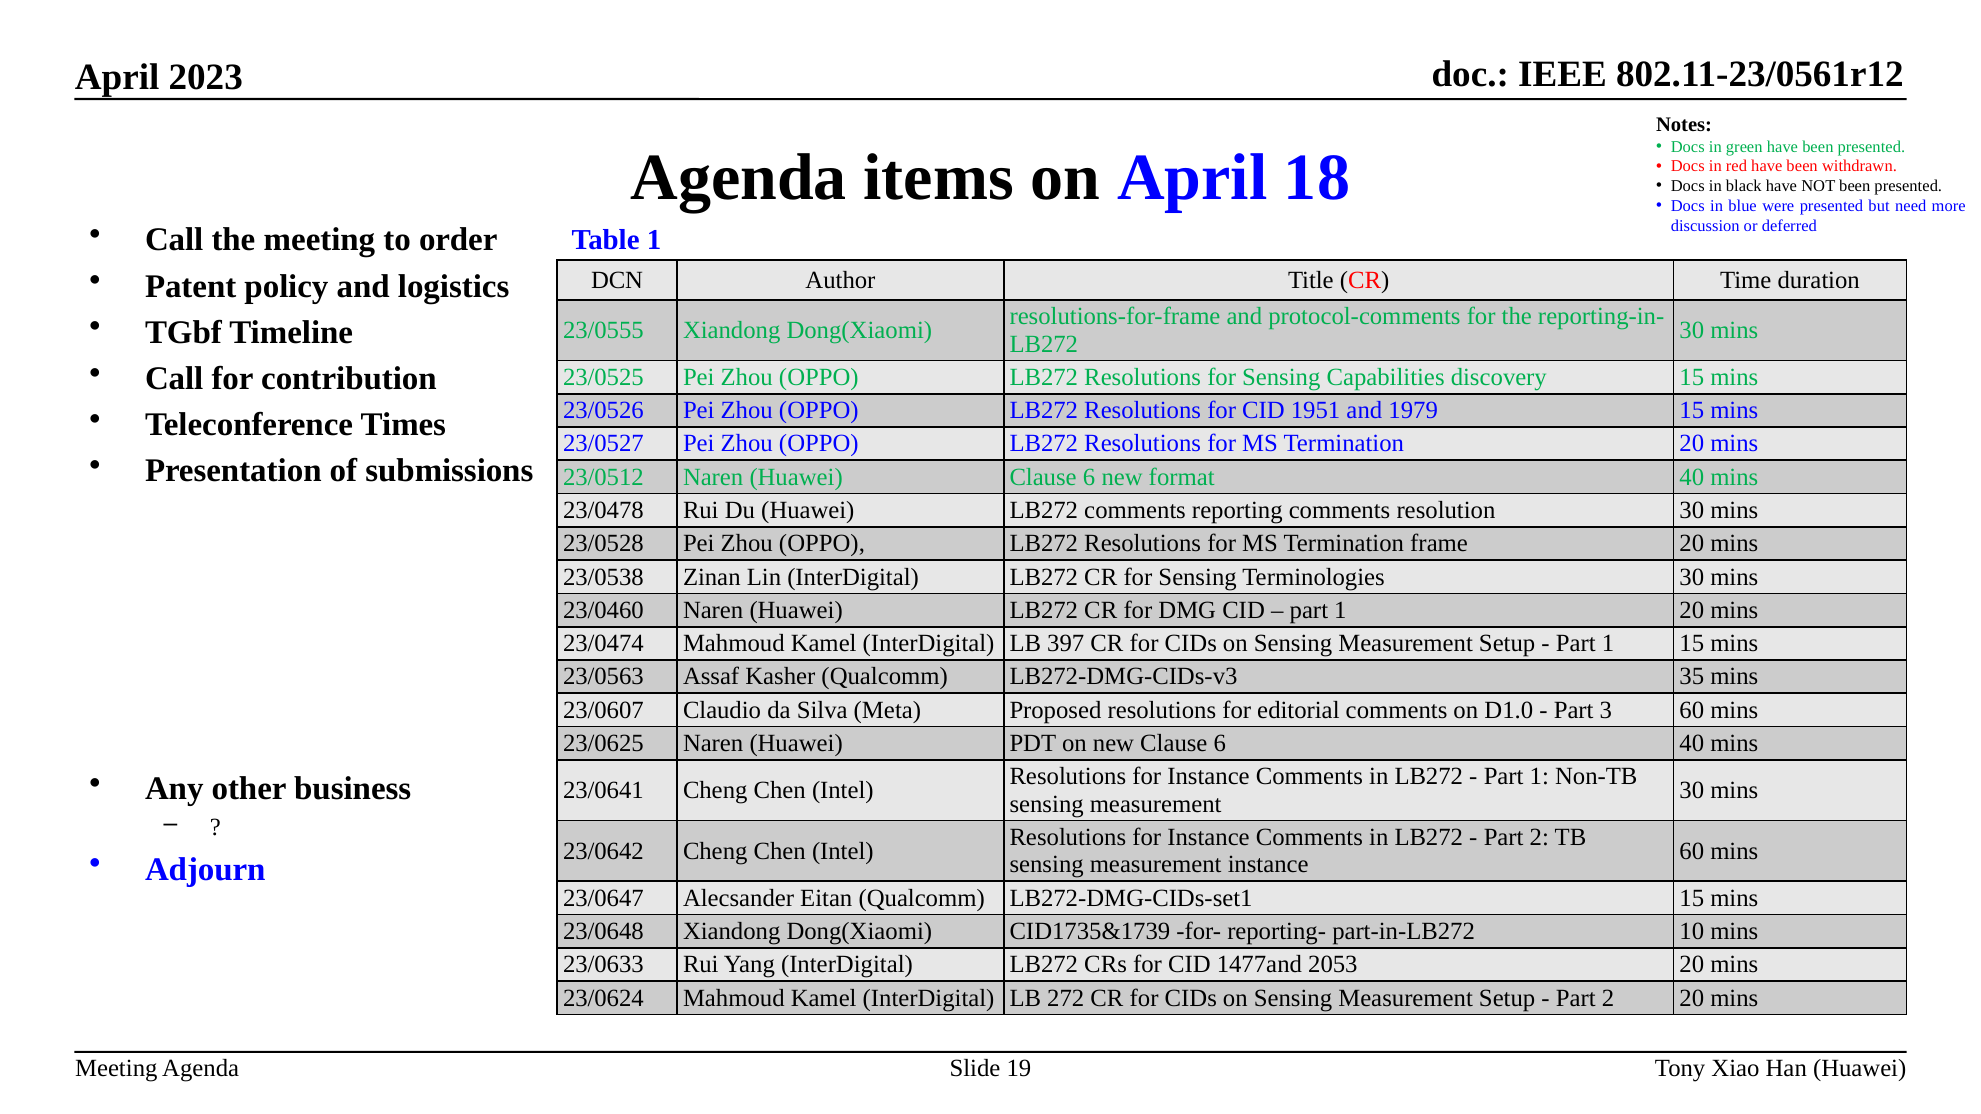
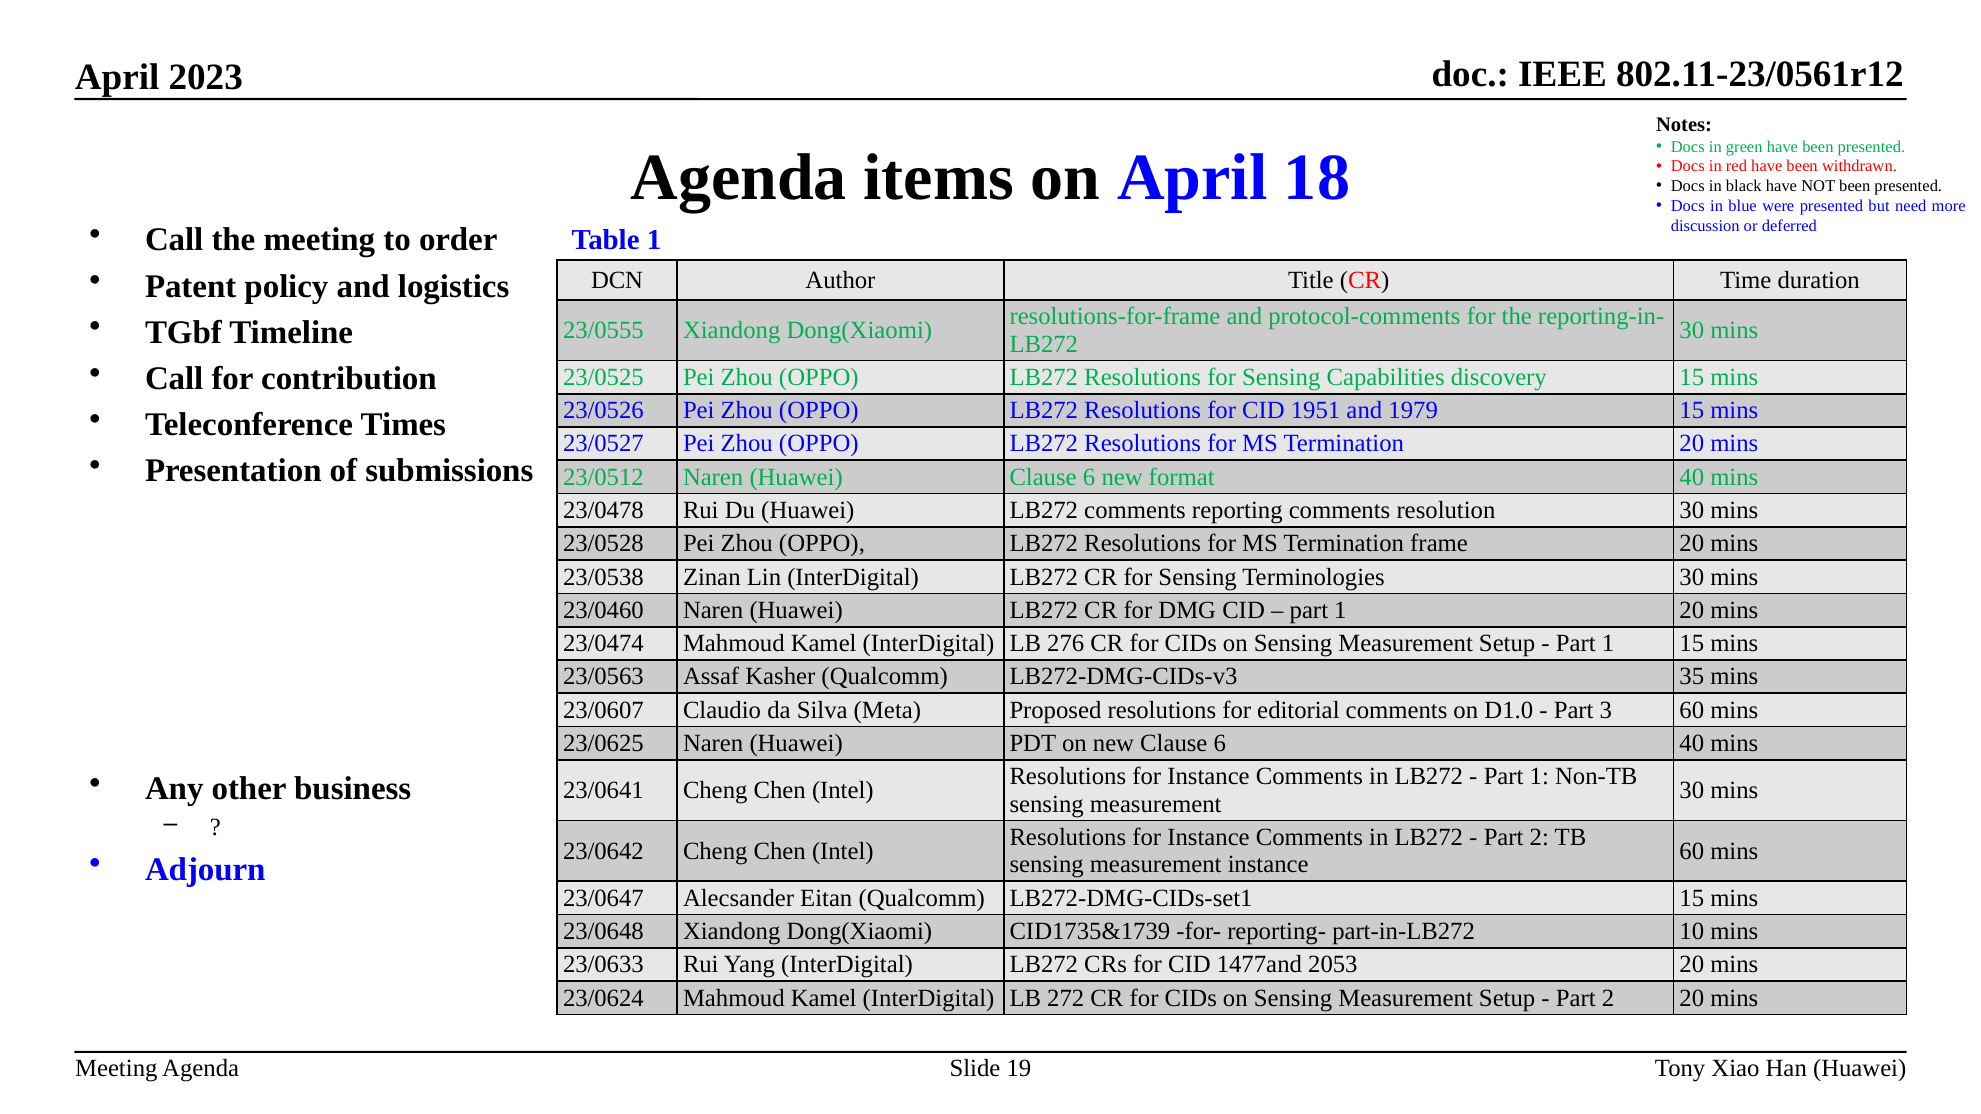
397: 397 -> 276 (1066, 644)
